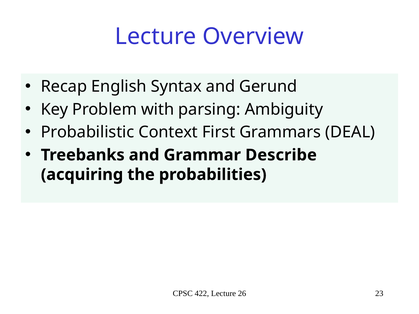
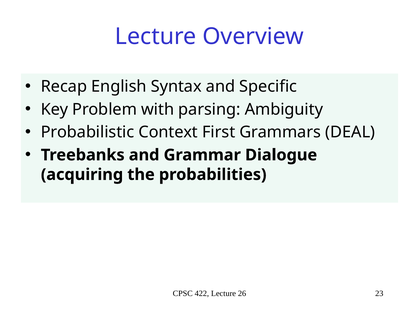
Gerund: Gerund -> Specific (268, 87)
Describe: Describe -> Dialogue (281, 155)
